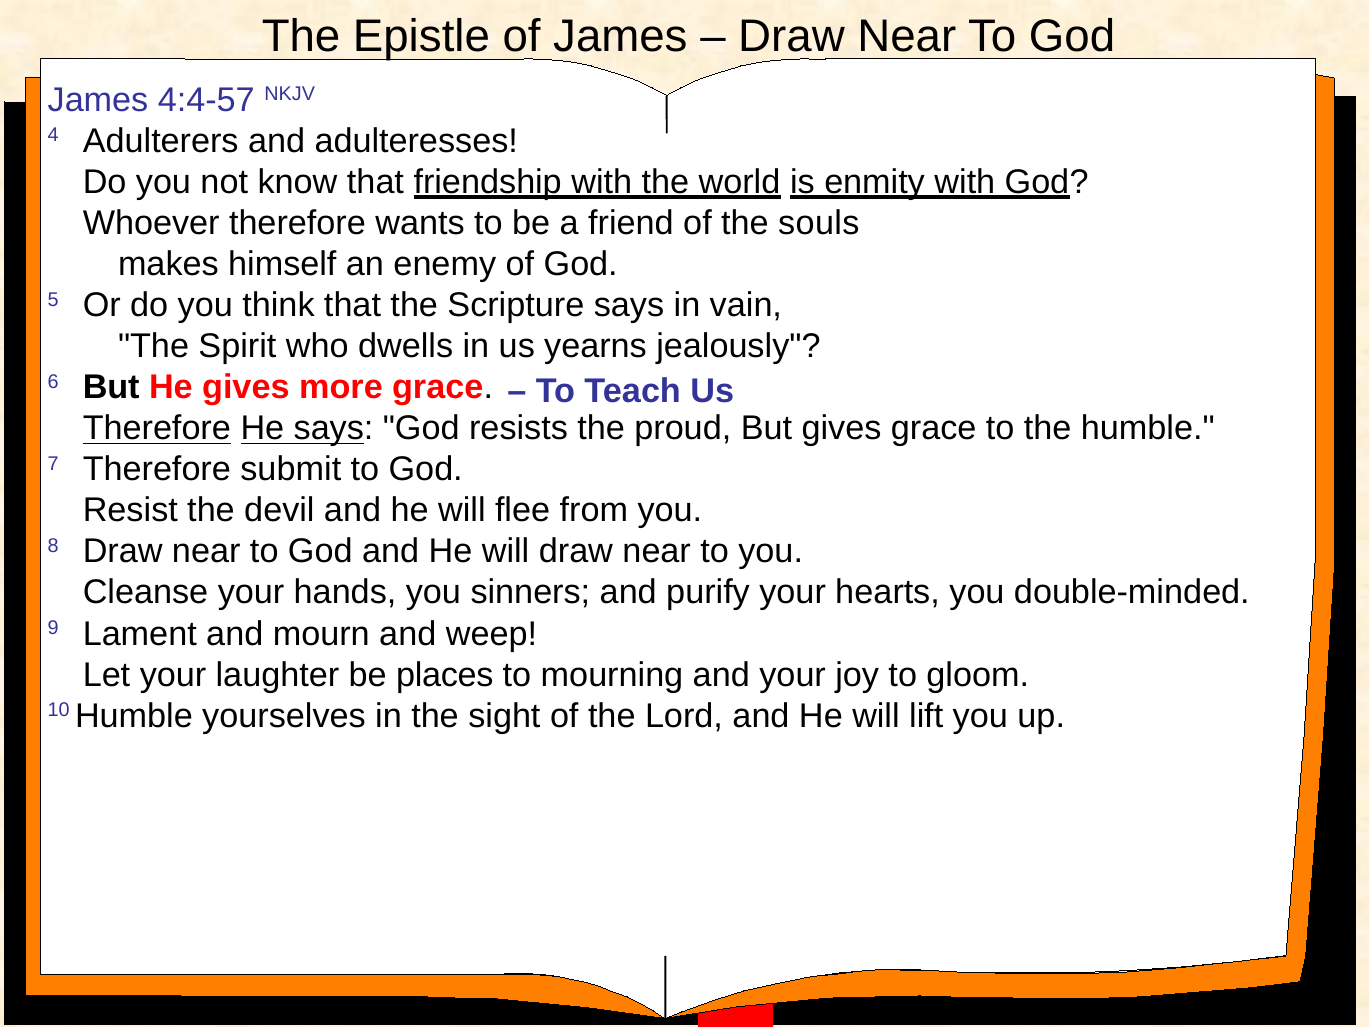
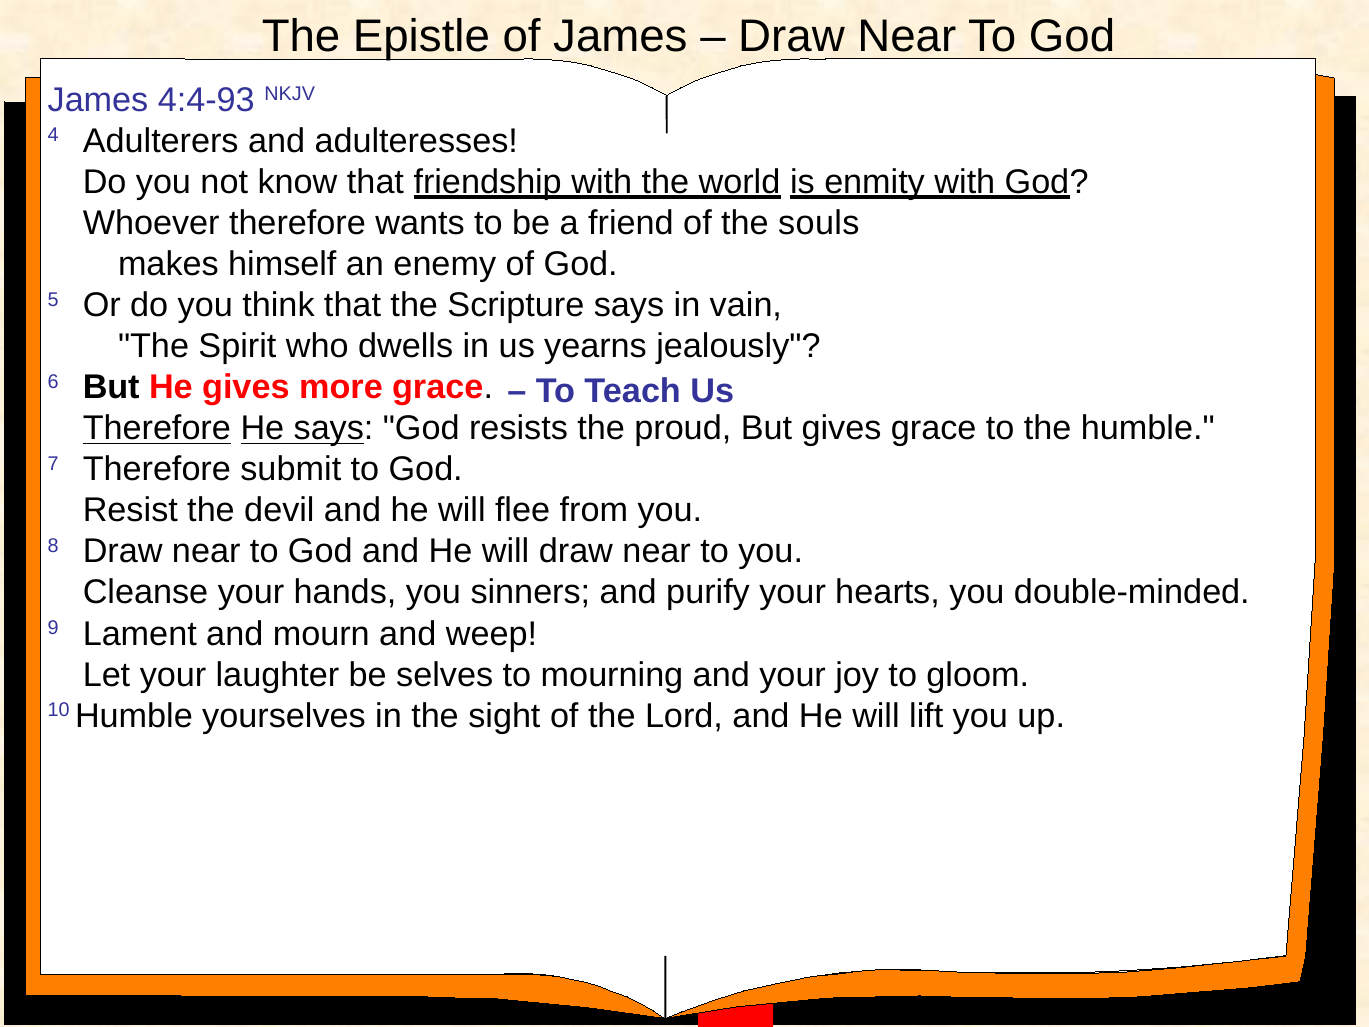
4:4-57: 4:4-57 -> 4:4-93 (206, 100)
places: places -> selves (445, 675)
